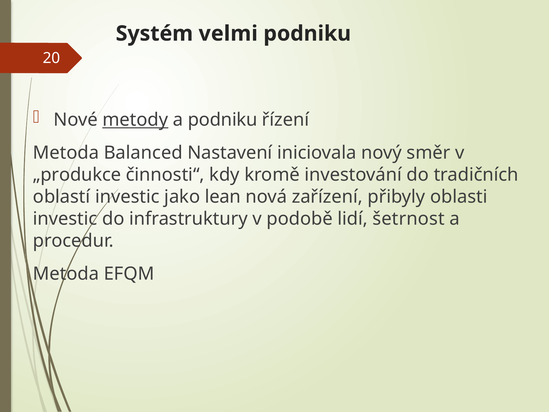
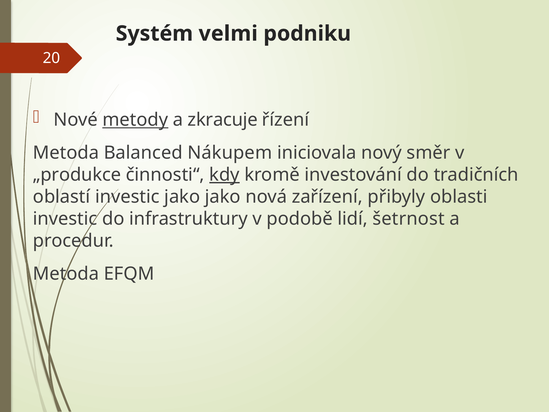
a podniku: podniku -> zkracuje (223, 120)
Nastavení: Nastavení -> Nákupem (230, 153)
kdy underline: none -> present (224, 175)
jako lean: lean -> jako (223, 197)
